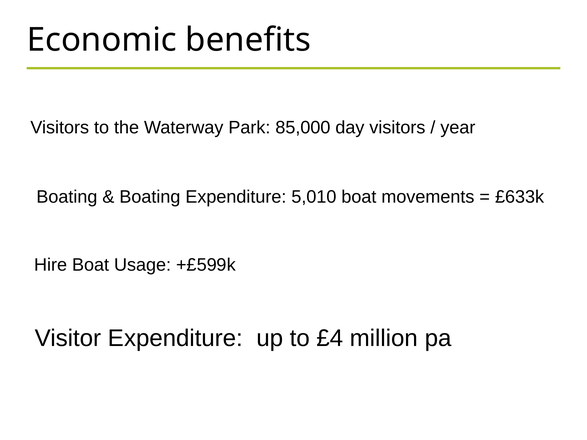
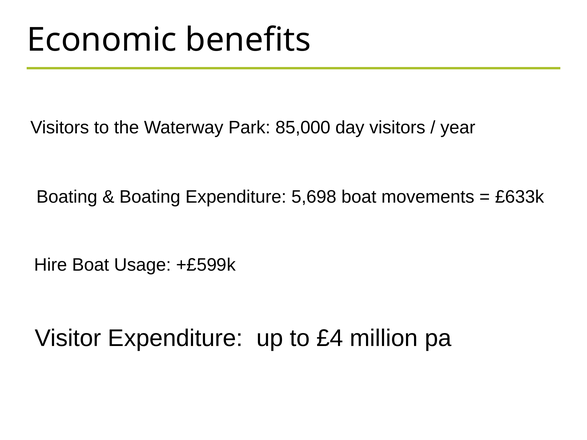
5,010: 5,010 -> 5,698 (314, 197)
